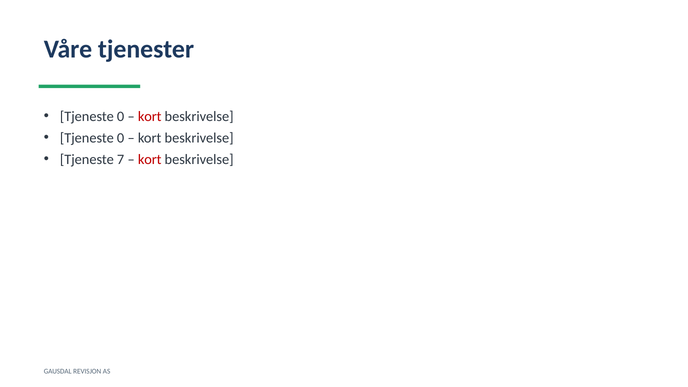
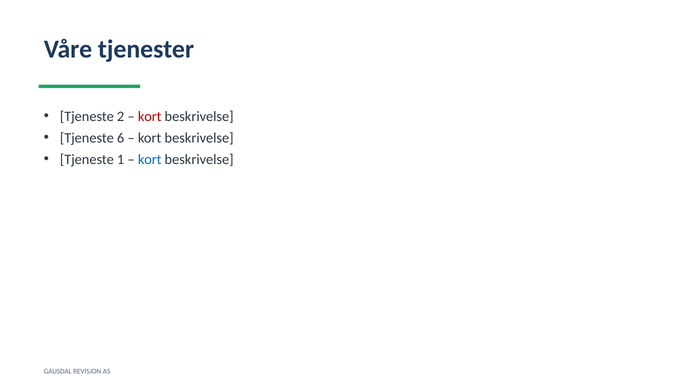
0: 0 -> 2 (121, 117)
0: 0 -> 6 (121, 138)
7: 7 -> 1 (121, 160)
kort colour: red -> blue (150, 160)
